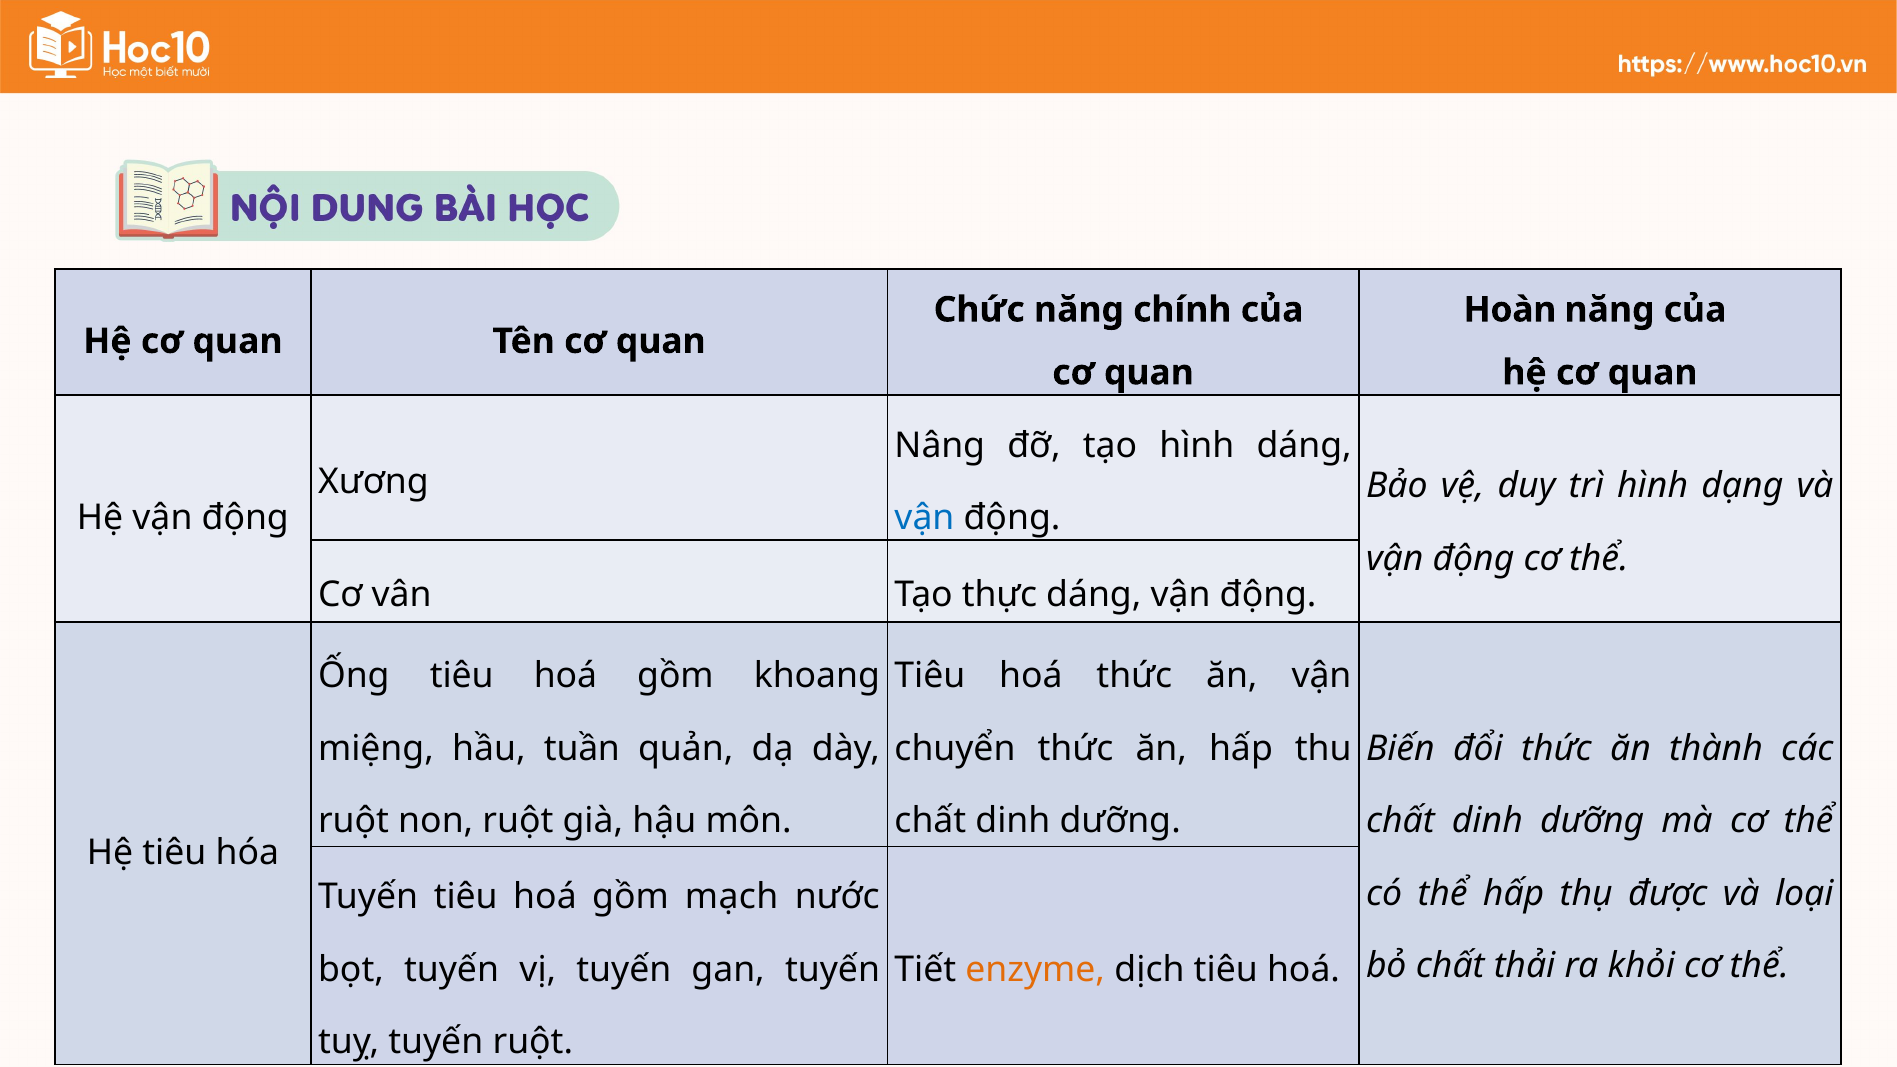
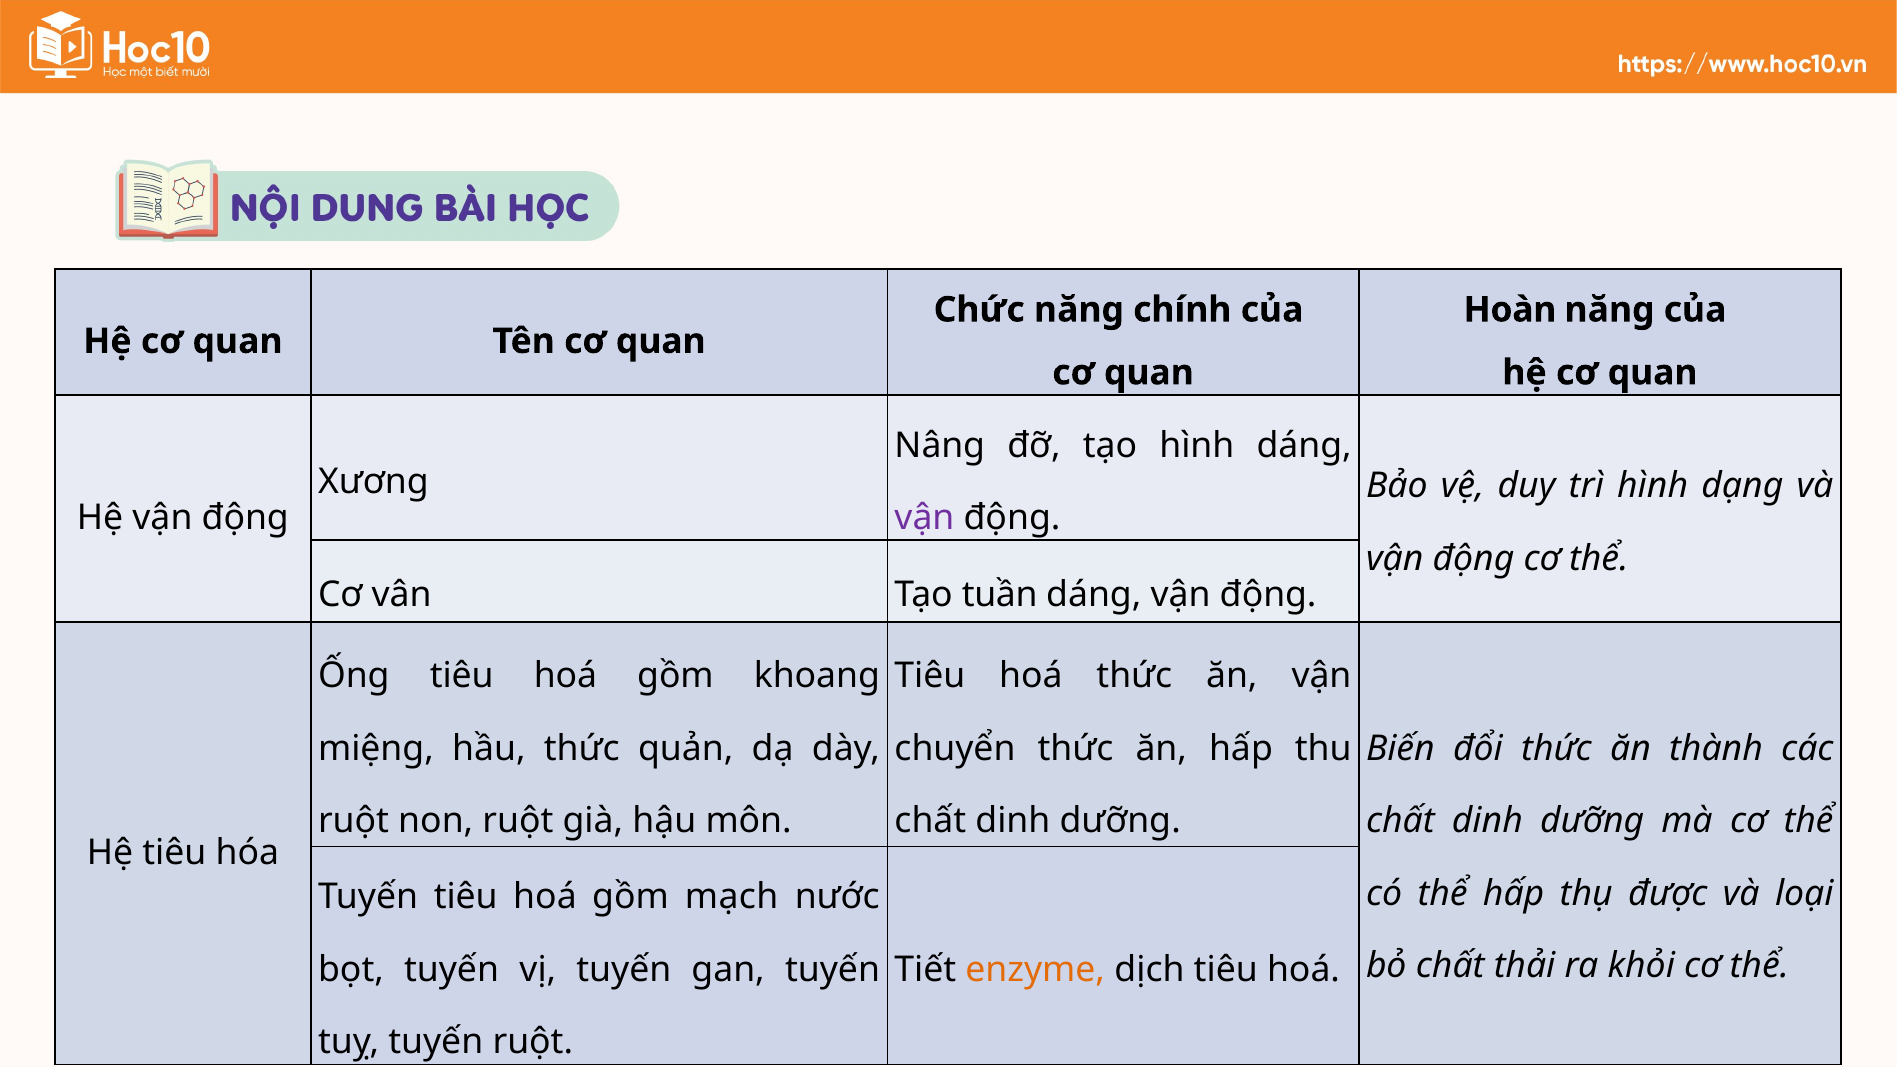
vận colour: blue -> purple (924, 518)
thực: thực -> tuần (1000, 595)
hầu tuần: tuần -> thức (582, 748)
